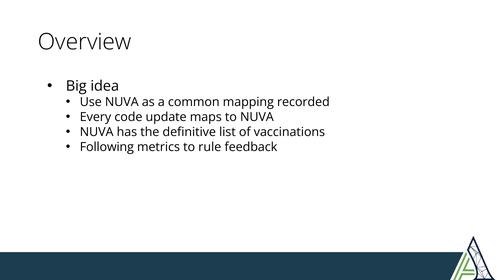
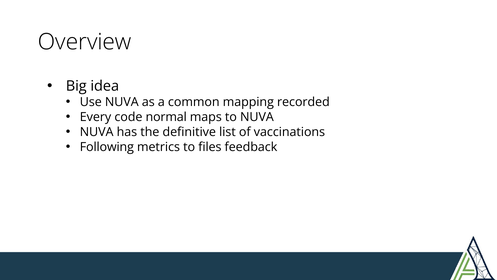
update: update -> normal (166, 117)
rule: rule -> files (210, 147)
